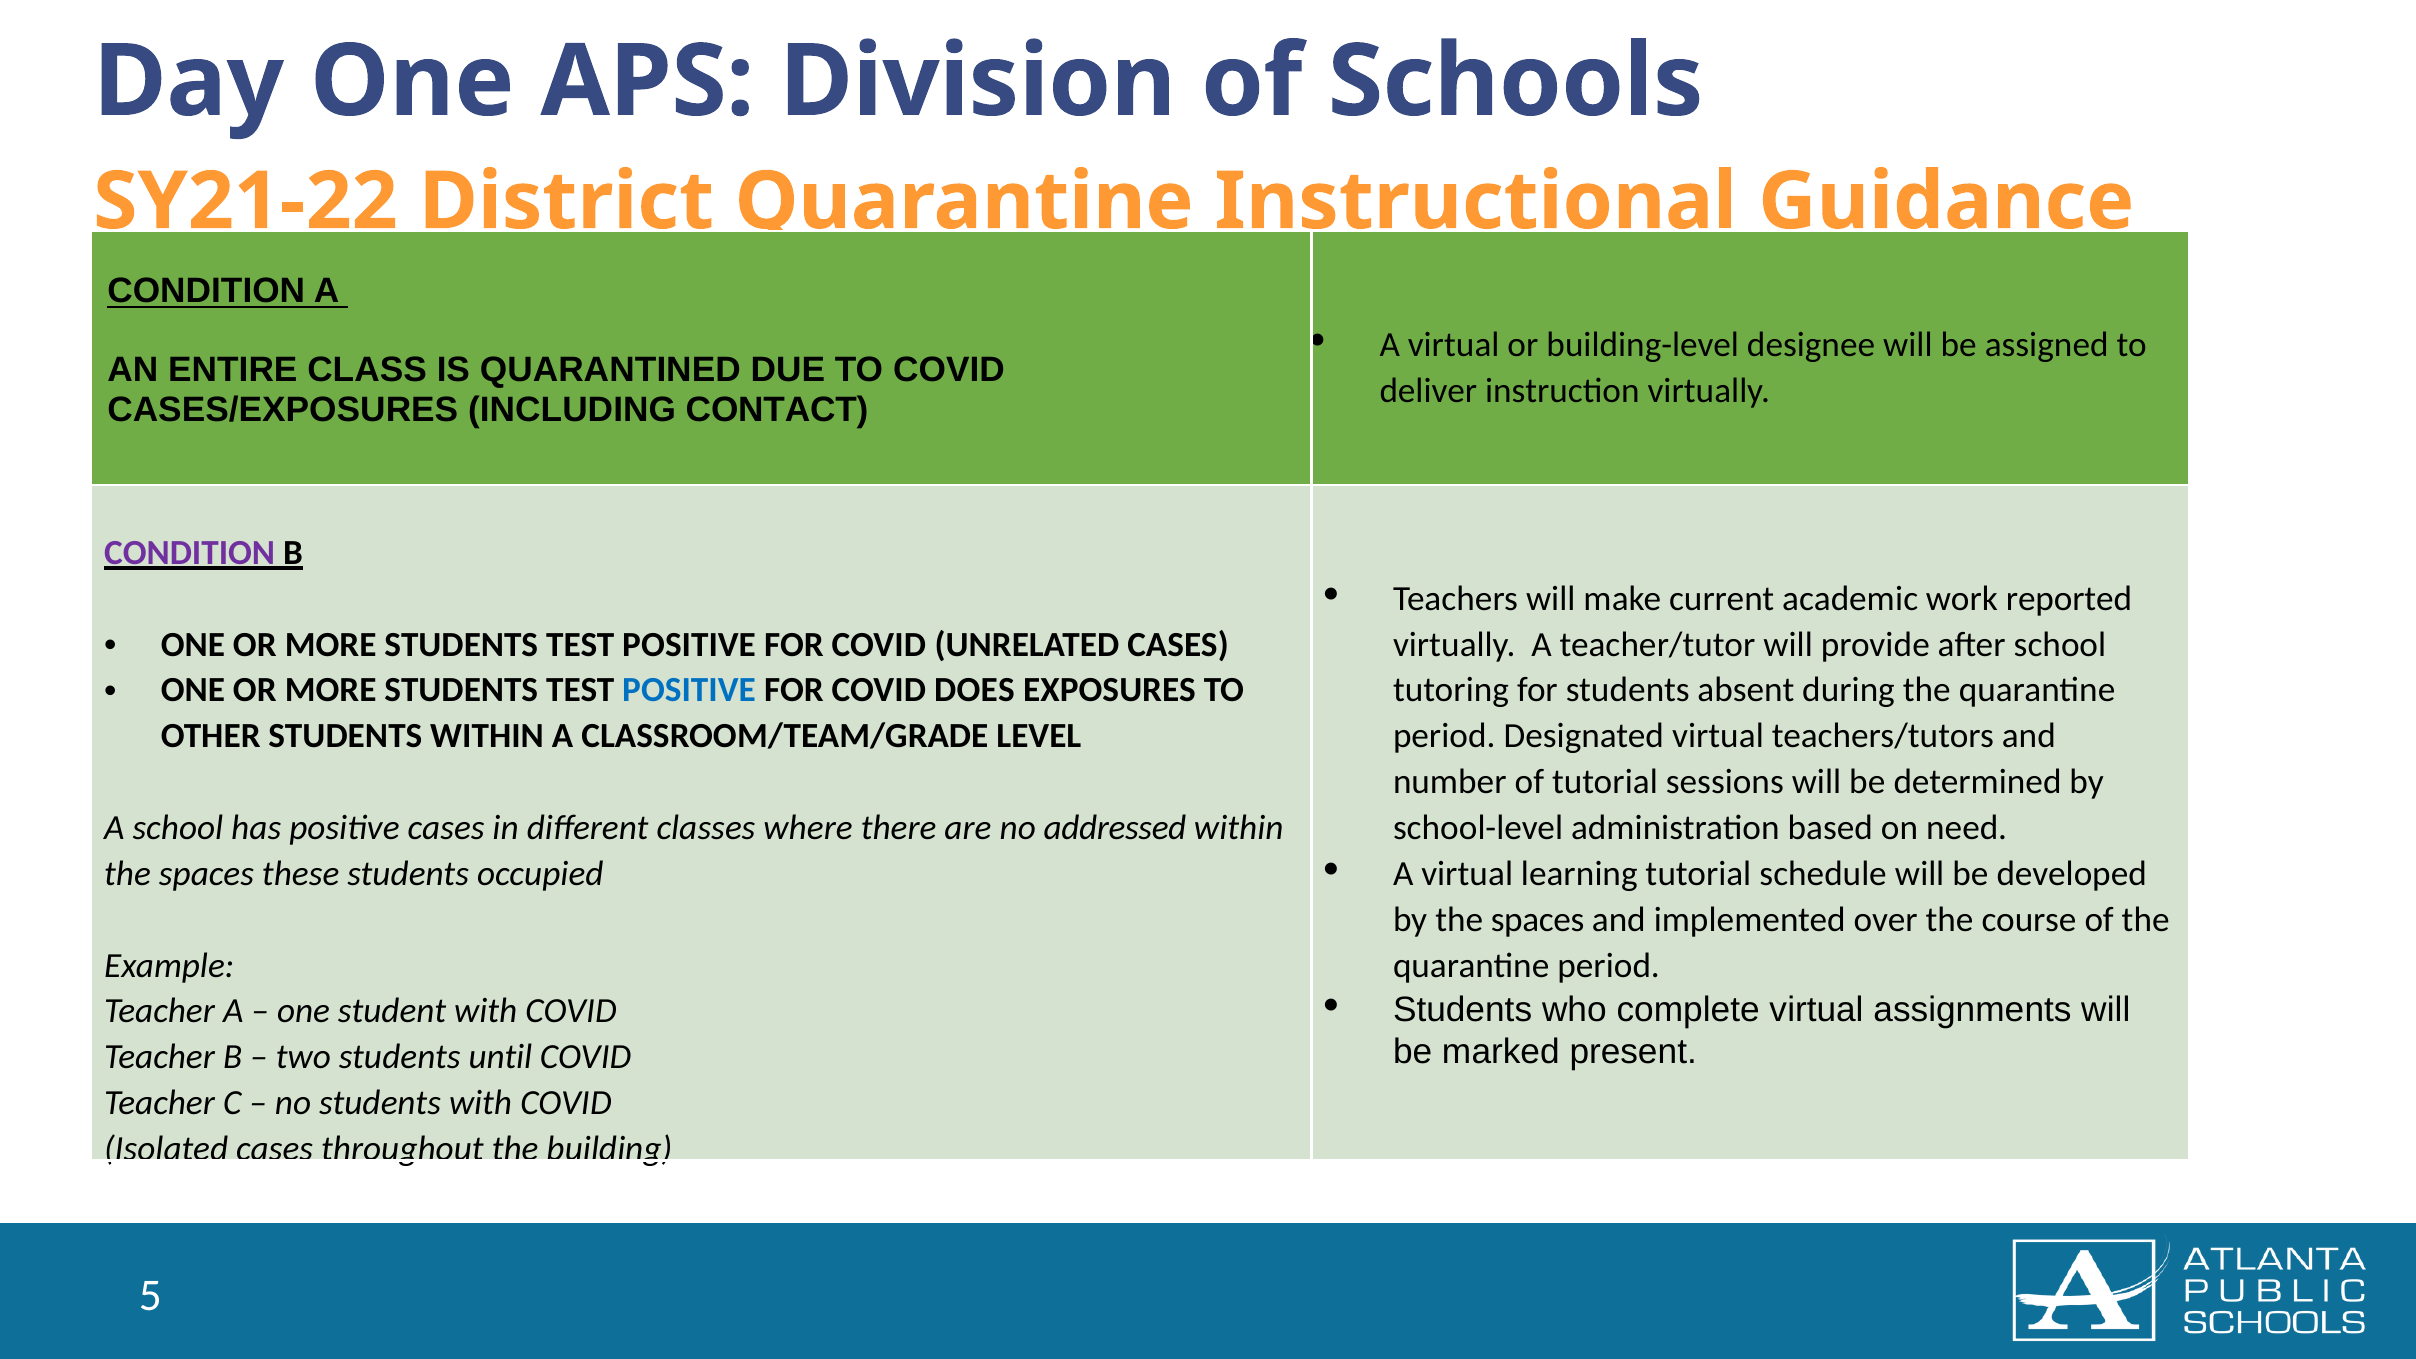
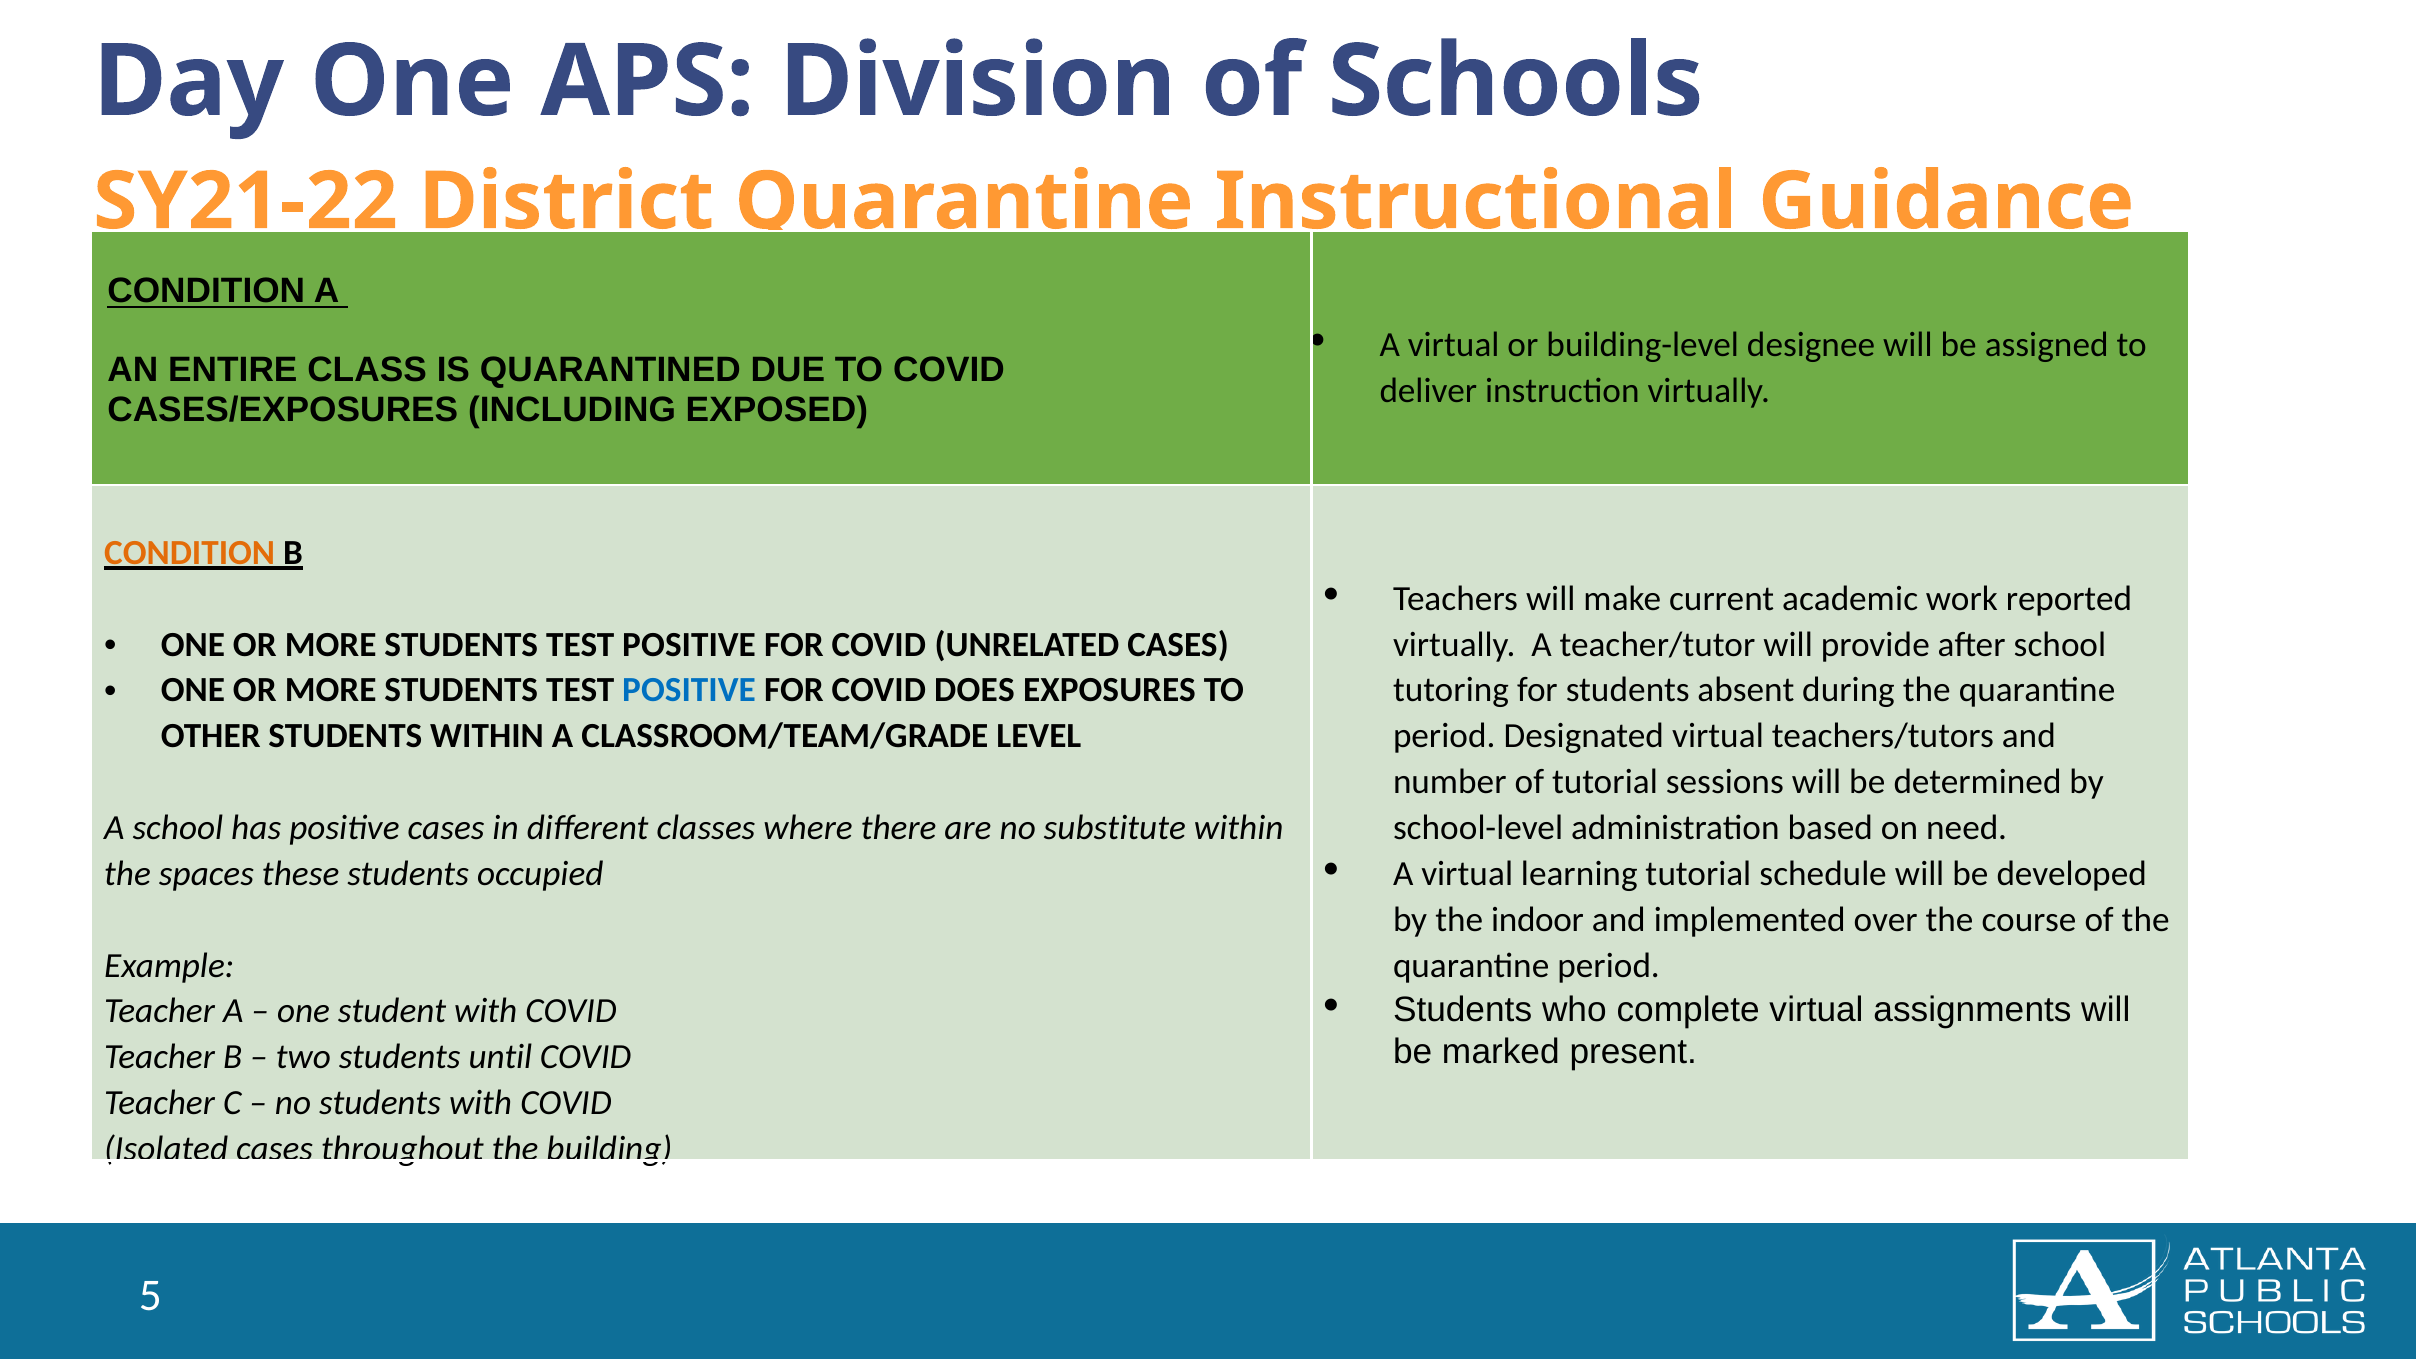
CONTACT: CONTACT -> EXPOSED (777, 410)
CONDITION colour: purple -> orange (190, 553)
addressed: addressed -> substitute (1115, 828)
by the spaces: spaces -> indoor (1538, 920)
